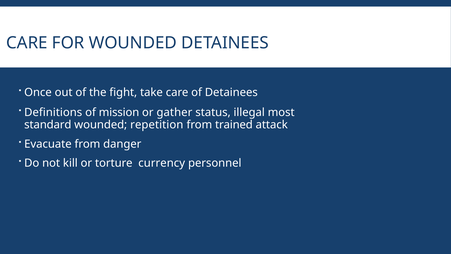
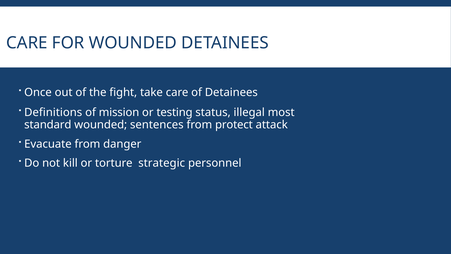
gather: gather -> testing (175, 112)
repetition: repetition -> sentences (157, 125)
trained: trained -> protect (234, 125)
currency: currency -> strategic (162, 163)
